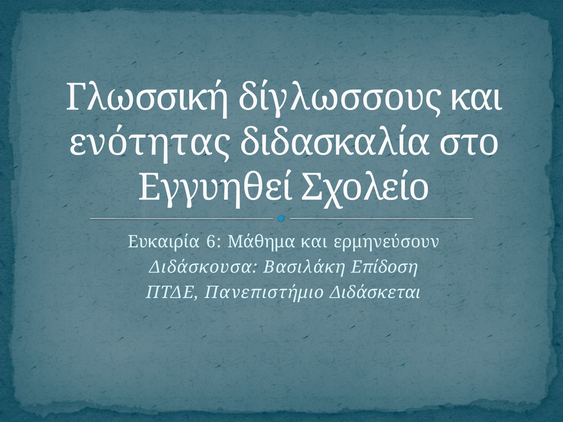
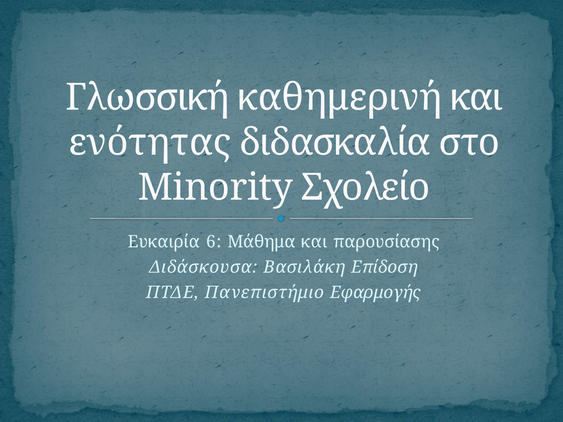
δίγλωσσους: δίγλωσσους -> καθημερινή (340, 97)
Εγγυηθεί: Εγγυηθεί -> Minority (215, 188)
ερμηνεύσουν: ερμηνεύσουν -> παρουσίασης (387, 242)
Διδάσκεται: Διδάσκεται -> Εφαρμογής (376, 293)
